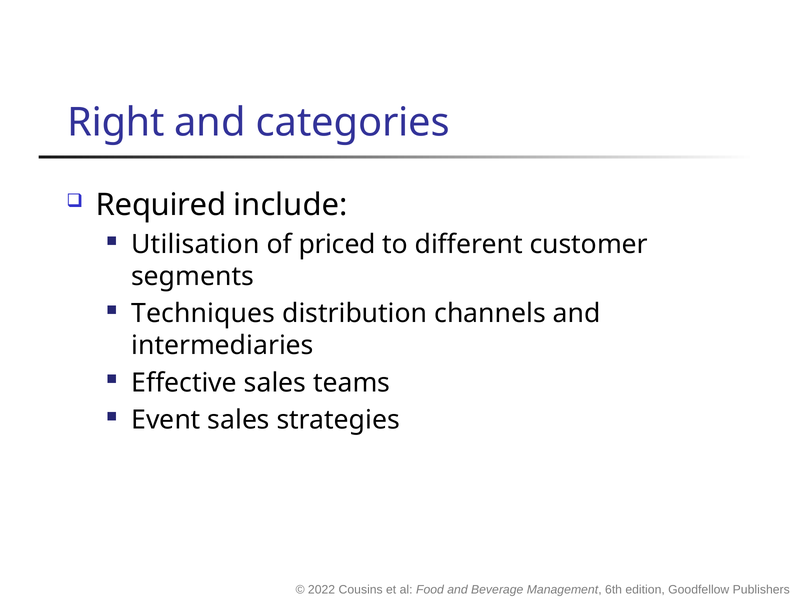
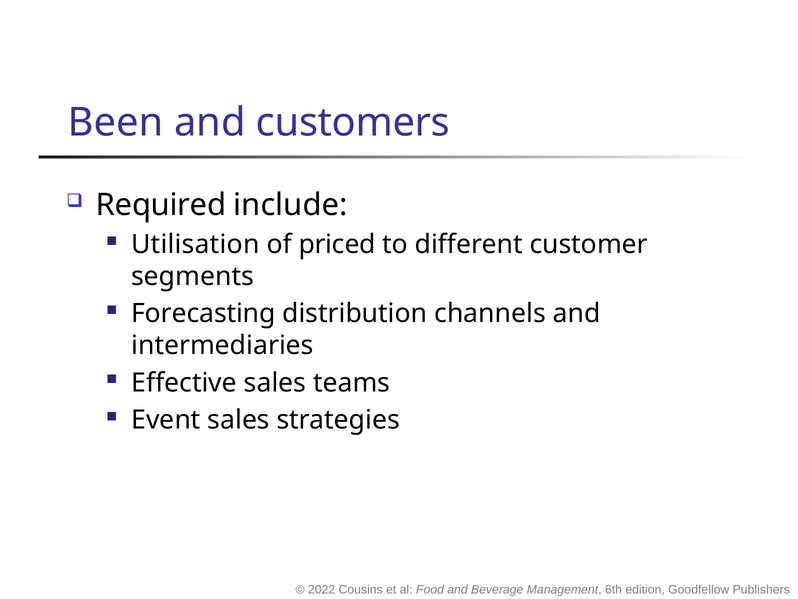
Right: Right -> Been (116, 122)
categories: categories -> customers (353, 122)
Techniques: Techniques -> Forecasting (203, 313)
